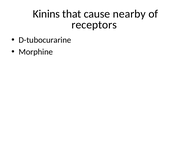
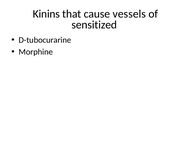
nearby: nearby -> vessels (129, 14)
receptors: receptors -> sensitized (94, 25)
